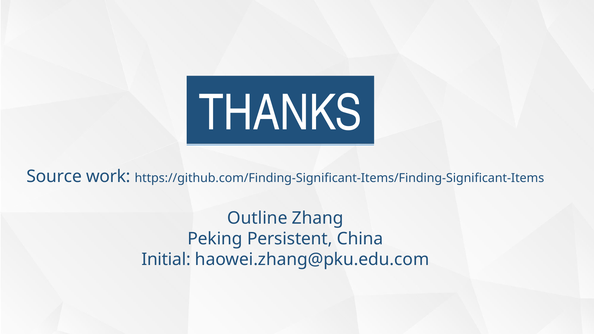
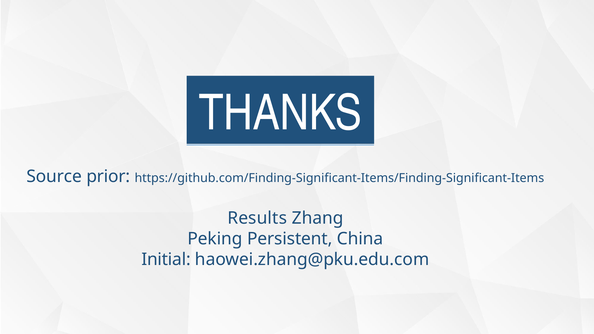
work: work -> prior (108, 176)
Outline: Outline -> Results (257, 218)
